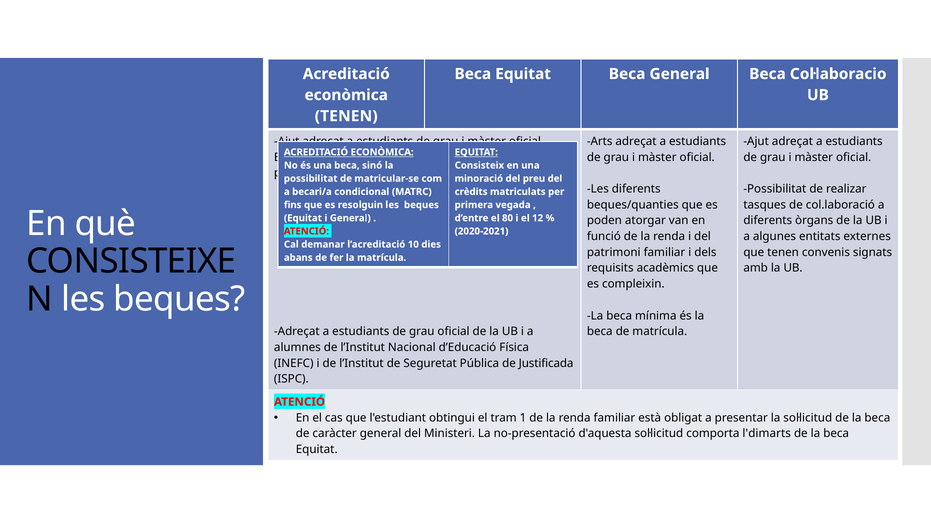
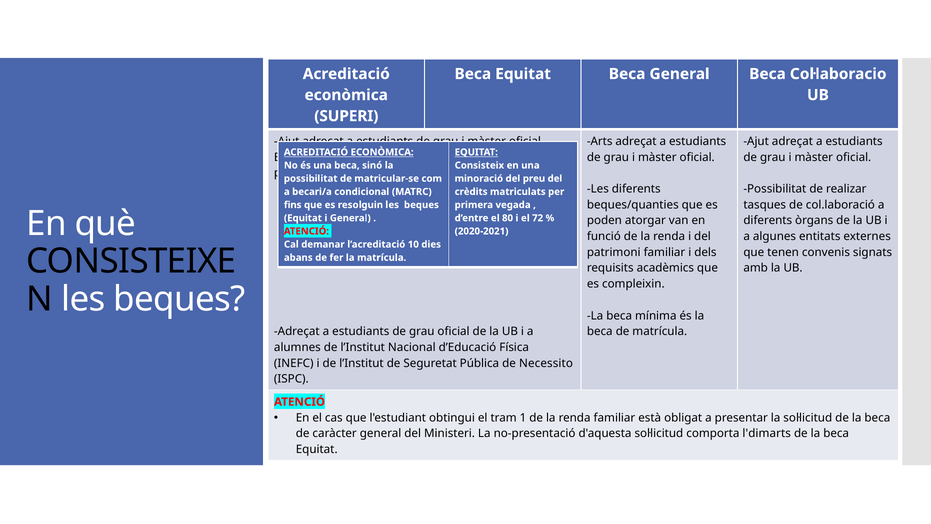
TENEN: TENEN -> SUPERI (346, 116)
12: 12 -> 72 (538, 218)
Justificada: Justificada -> Necessito (546, 363)
